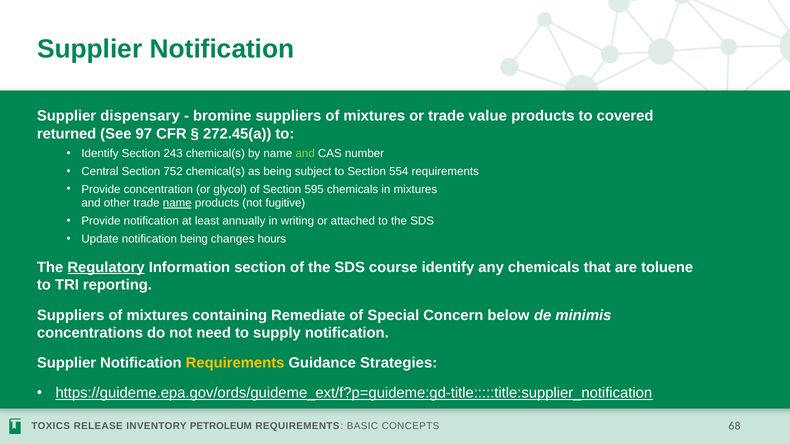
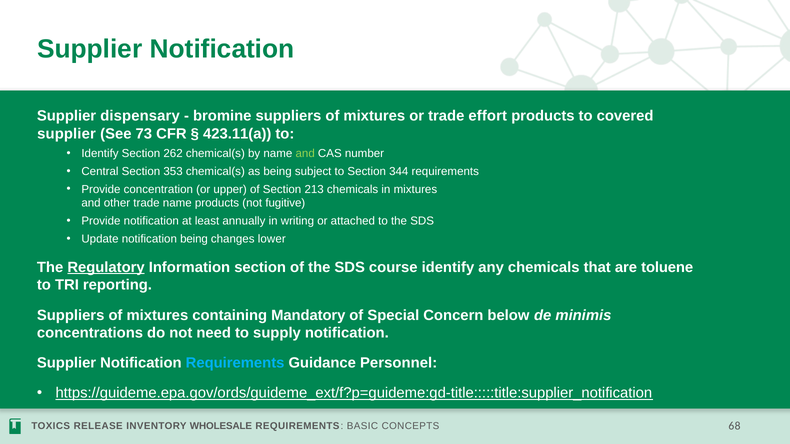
value: value -> effort (488, 116)
returned: returned -> supplier (66, 134)
97: 97 -> 73 (144, 134)
272.45(a: 272.45(a -> 423.11(a (237, 134)
243: 243 -> 262 (173, 154)
752: 752 -> 353 (173, 171)
554: 554 -> 344 (399, 171)
glycol: glycol -> upper (230, 189)
595: 595 -> 213 (314, 189)
name underline: present -> none (177, 203)
hours: hours -> lower (272, 239)
Remediate: Remediate -> Mandatory (308, 315)
Requirements colour: yellow -> light blue (235, 363)
Strategies: Strategies -> Personnel (399, 363)
PETROLEUM: PETROLEUM -> WHOLESALE (221, 426)
